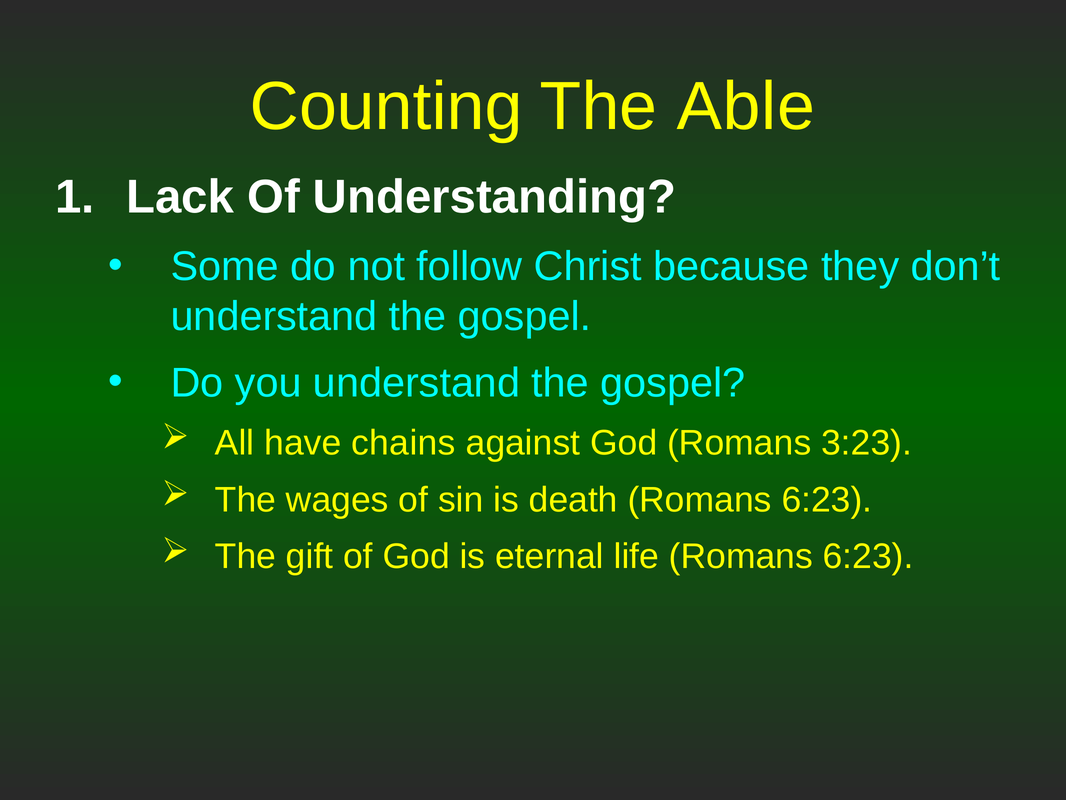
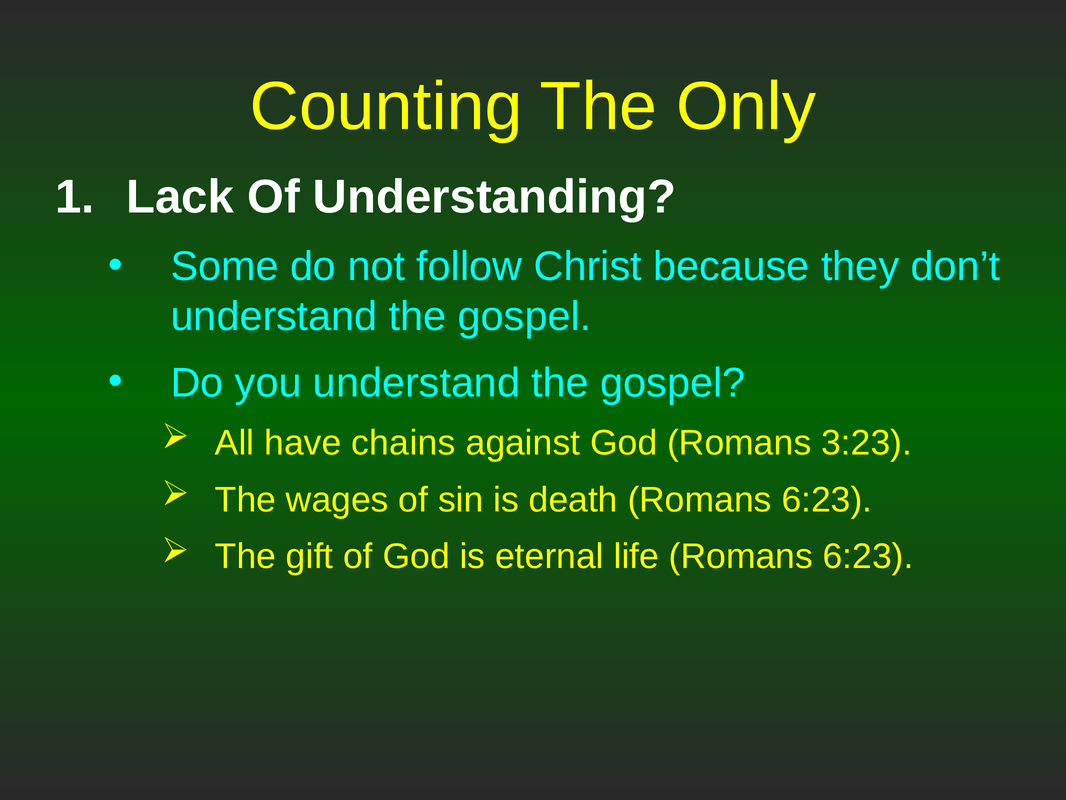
Able: Able -> Only (746, 107)
